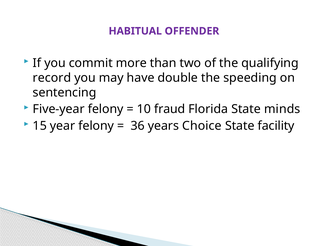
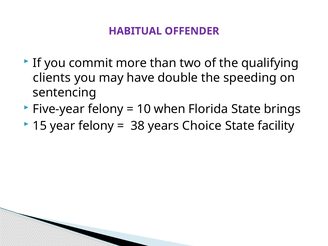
record: record -> clients (52, 78)
fraud: fraud -> when (170, 109)
minds: minds -> brings (282, 109)
36: 36 -> 38 (138, 126)
